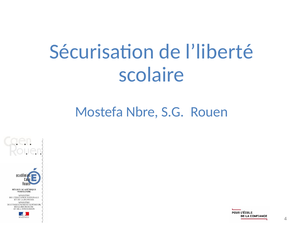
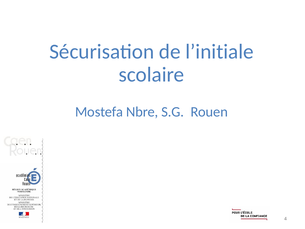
l’liberté: l’liberté -> l’initiale (220, 52)
